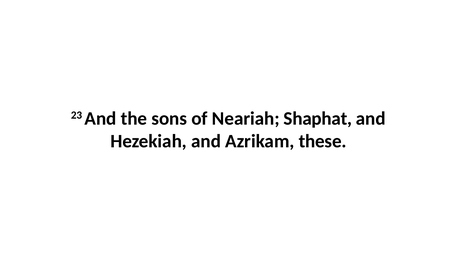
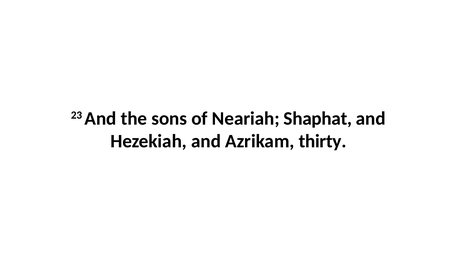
these: these -> thirty (323, 141)
